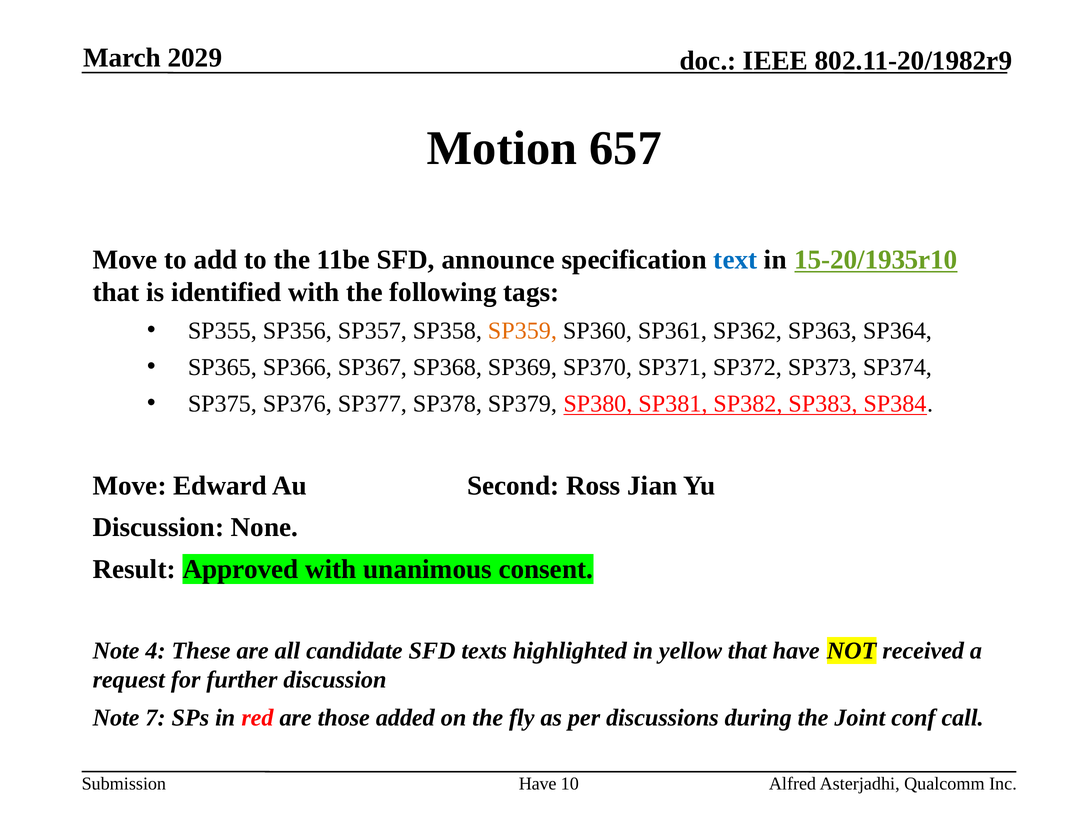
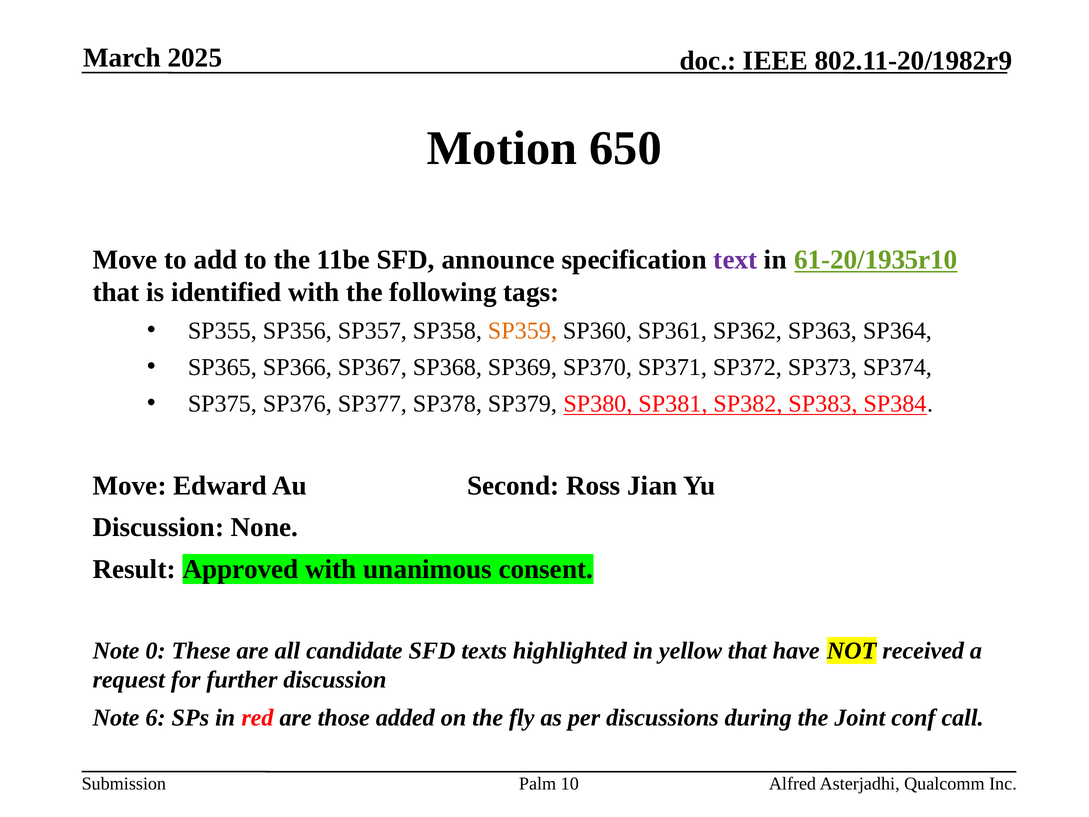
2029: 2029 -> 2025 (195, 58)
657: 657 -> 650 (626, 148)
text colour: blue -> purple (735, 260)
15-20/1935r10: 15-20/1935r10 -> 61-20/1935r10 (876, 260)
4: 4 -> 0 (155, 651)
7: 7 -> 6 (155, 718)
Have: Have -> Palm (538, 783)
